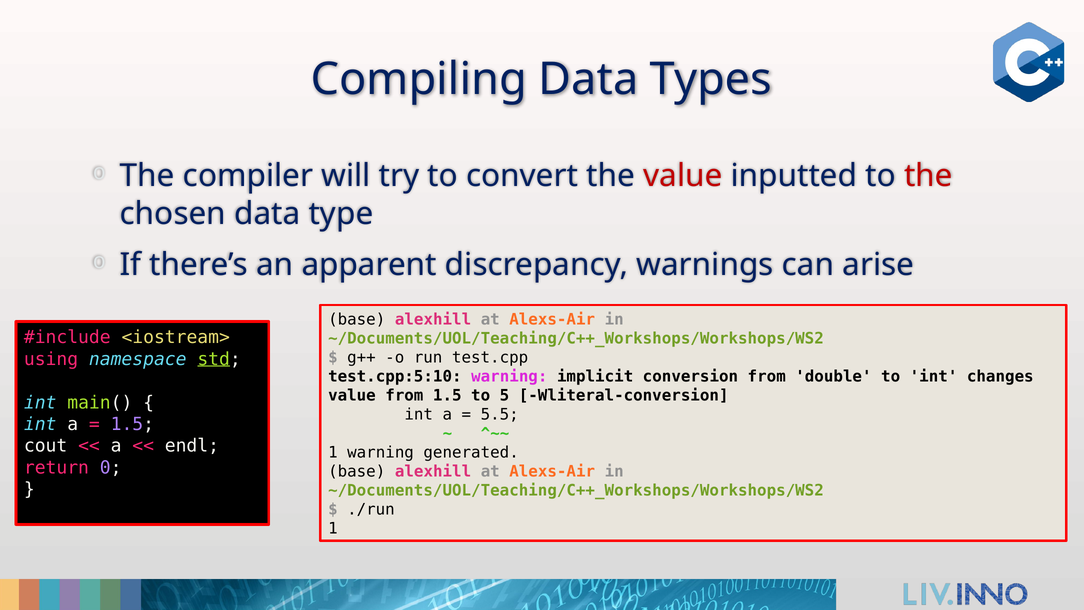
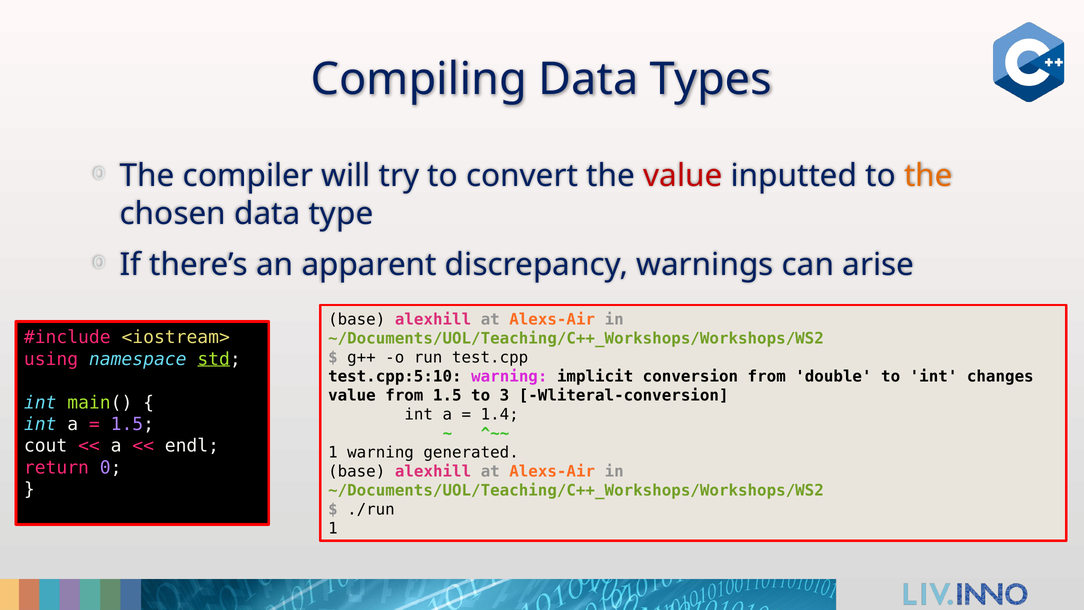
the colour: red -> orange (928, 176)
5: 5 -> 3 (504, 395)
5.5: 5.5 -> 1.4 (500, 414)
